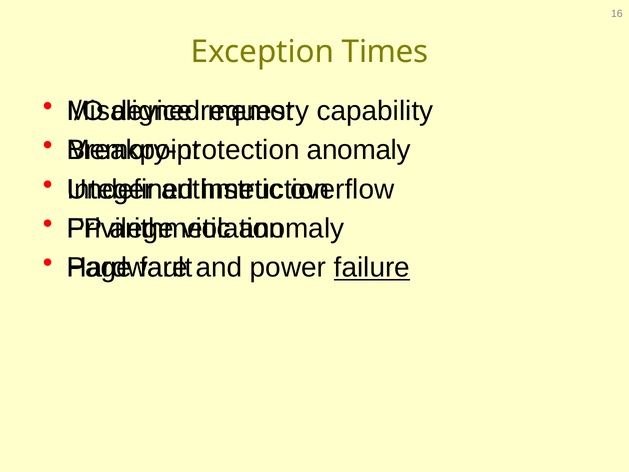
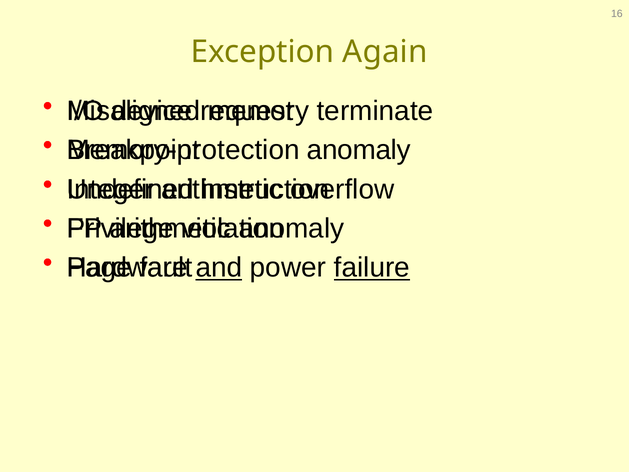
Times: Times -> Again (385, 52)
capability: capability -> terminate (375, 111)
and underline: none -> present (219, 268)
